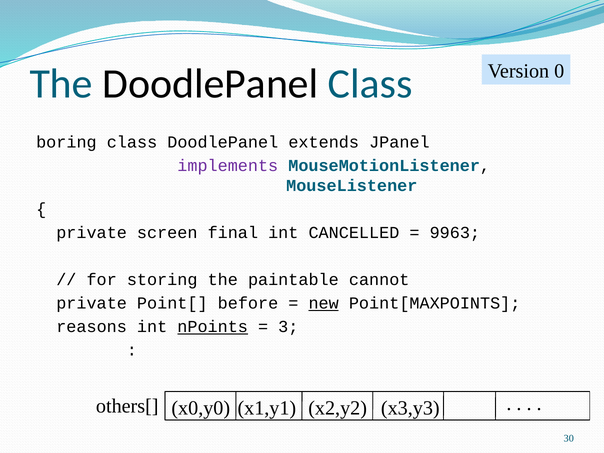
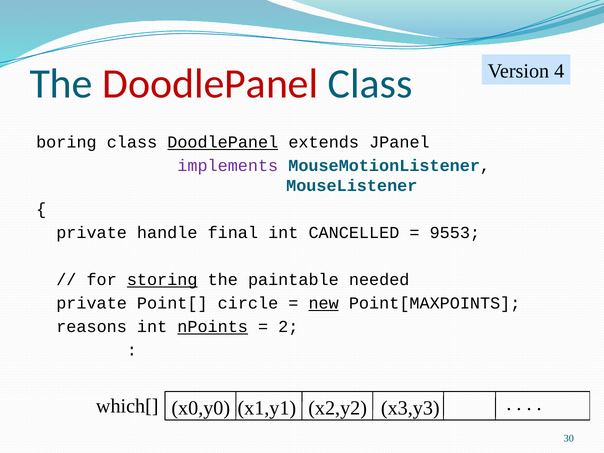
0: 0 -> 4 (559, 71)
DoodlePanel colour: black -> red (210, 84)
DoodlePanel underline: none -> present (223, 142)
screen: screen -> handle (167, 233)
9963: 9963 -> 9553 (455, 233)
storing underline: none -> present (162, 280)
cannot: cannot -> needed (379, 280)
before: before -> circle (248, 303)
3: 3 -> 2 (288, 327)
others[: others[ -> which[ (127, 406)
